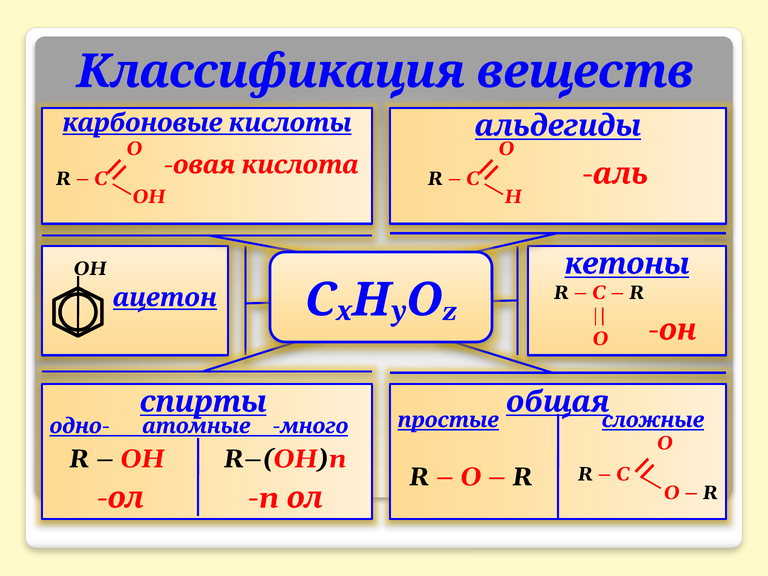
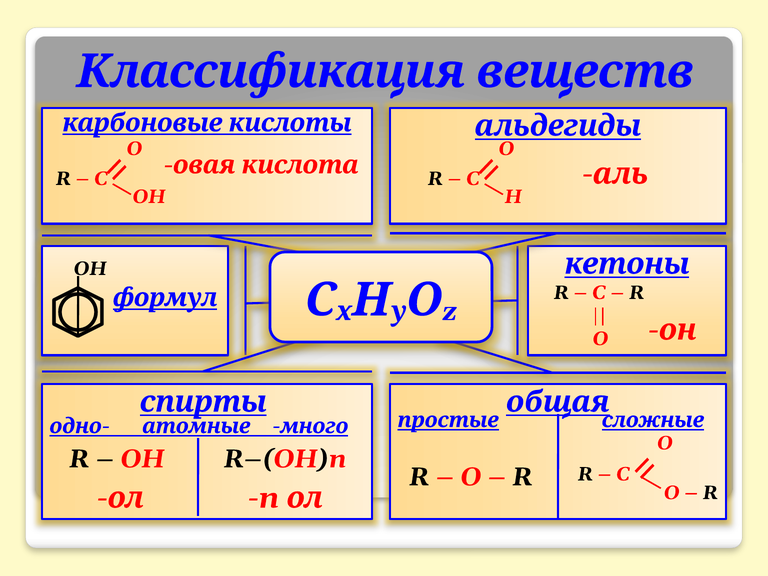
ацетон: ацетон -> формул (165, 298)
